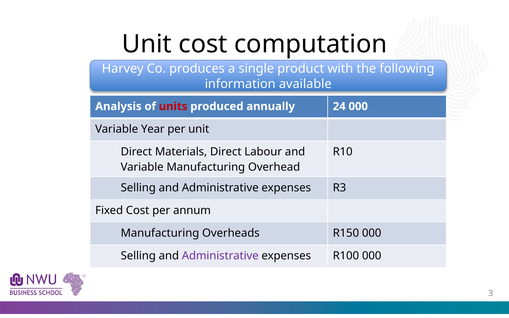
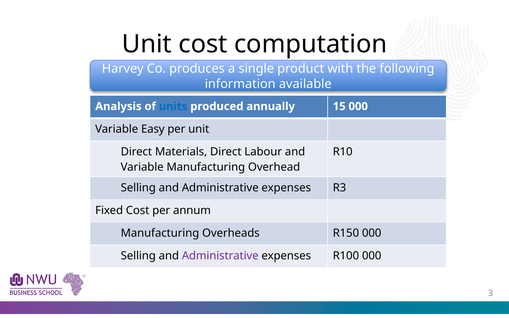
units colour: red -> blue (173, 106)
24: 24 -> 15 (339, 106)
Year: Year -> Easy (153, 129)
